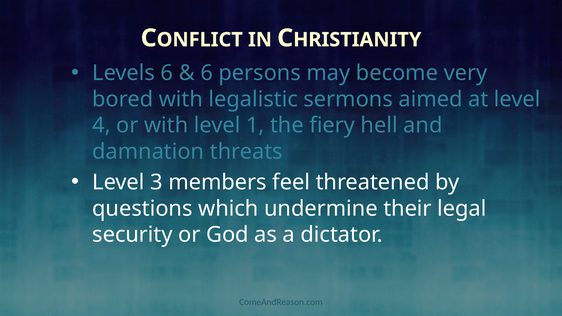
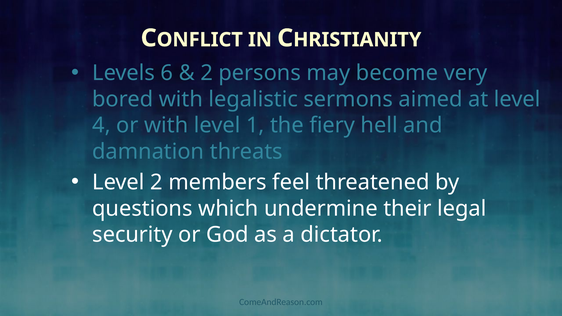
6: 6 -> 2 (207, 73)
Level 3: 3 -> 2 (156, 182)
